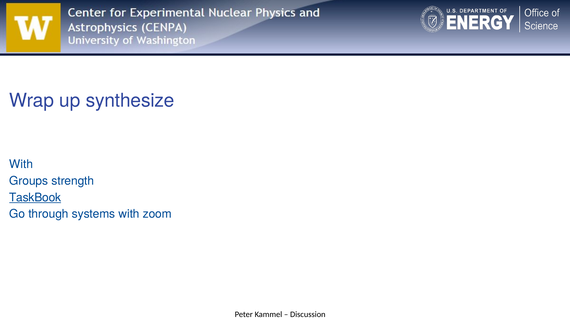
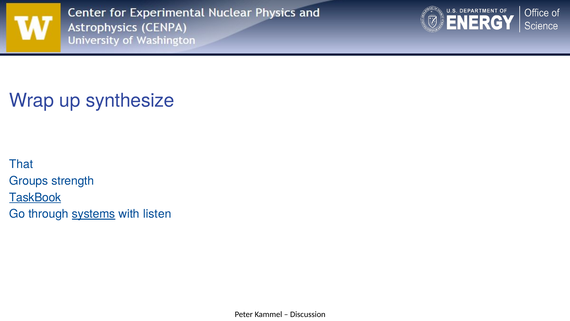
With: With -> That (21, 164)
systems underline: none -> present (94, 214)
zoom: zoom -> listen (157, 214)
